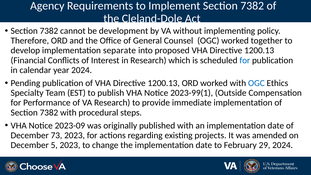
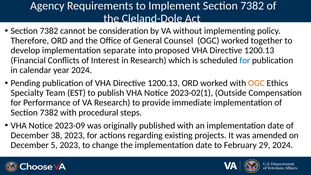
development: development -> consideration (124, 31)
OGC colour: blue -> orange (256, 83)
2023-99(1: 2023-99(1 -> 2023-02(1 (192, 93)
73: 73 -> 38 (56, 135)
